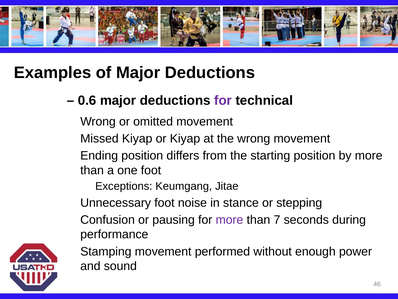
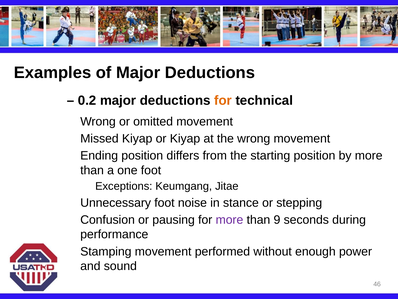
0.6: 0.6 -> 0.2 (87, 100)
for colour: purple -> orange (223, 100)
7: 7 -> 9 (277, 219)
